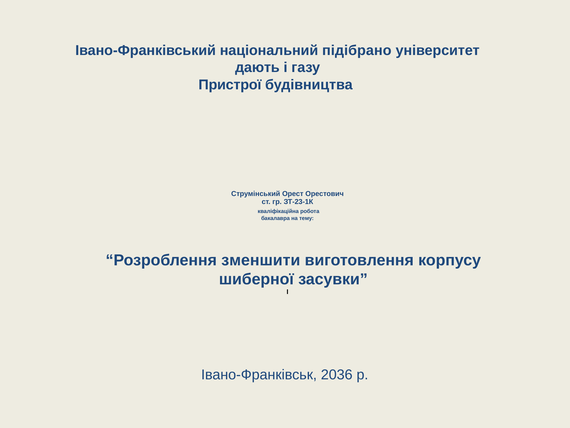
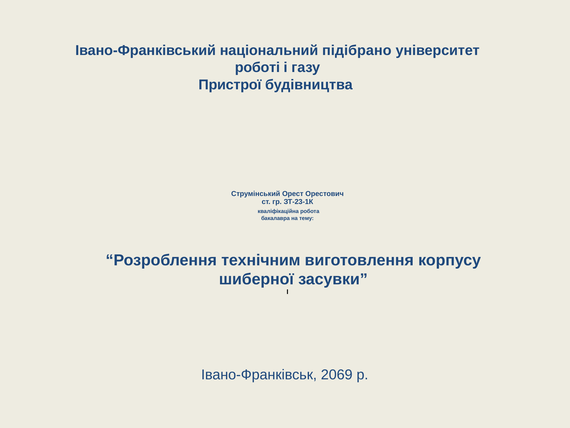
дають: дають -> роботі (257, 68)
зменшити: зменшити -> технічним (261, 260)
2036: 2036 -> 2069 (337, 374)
